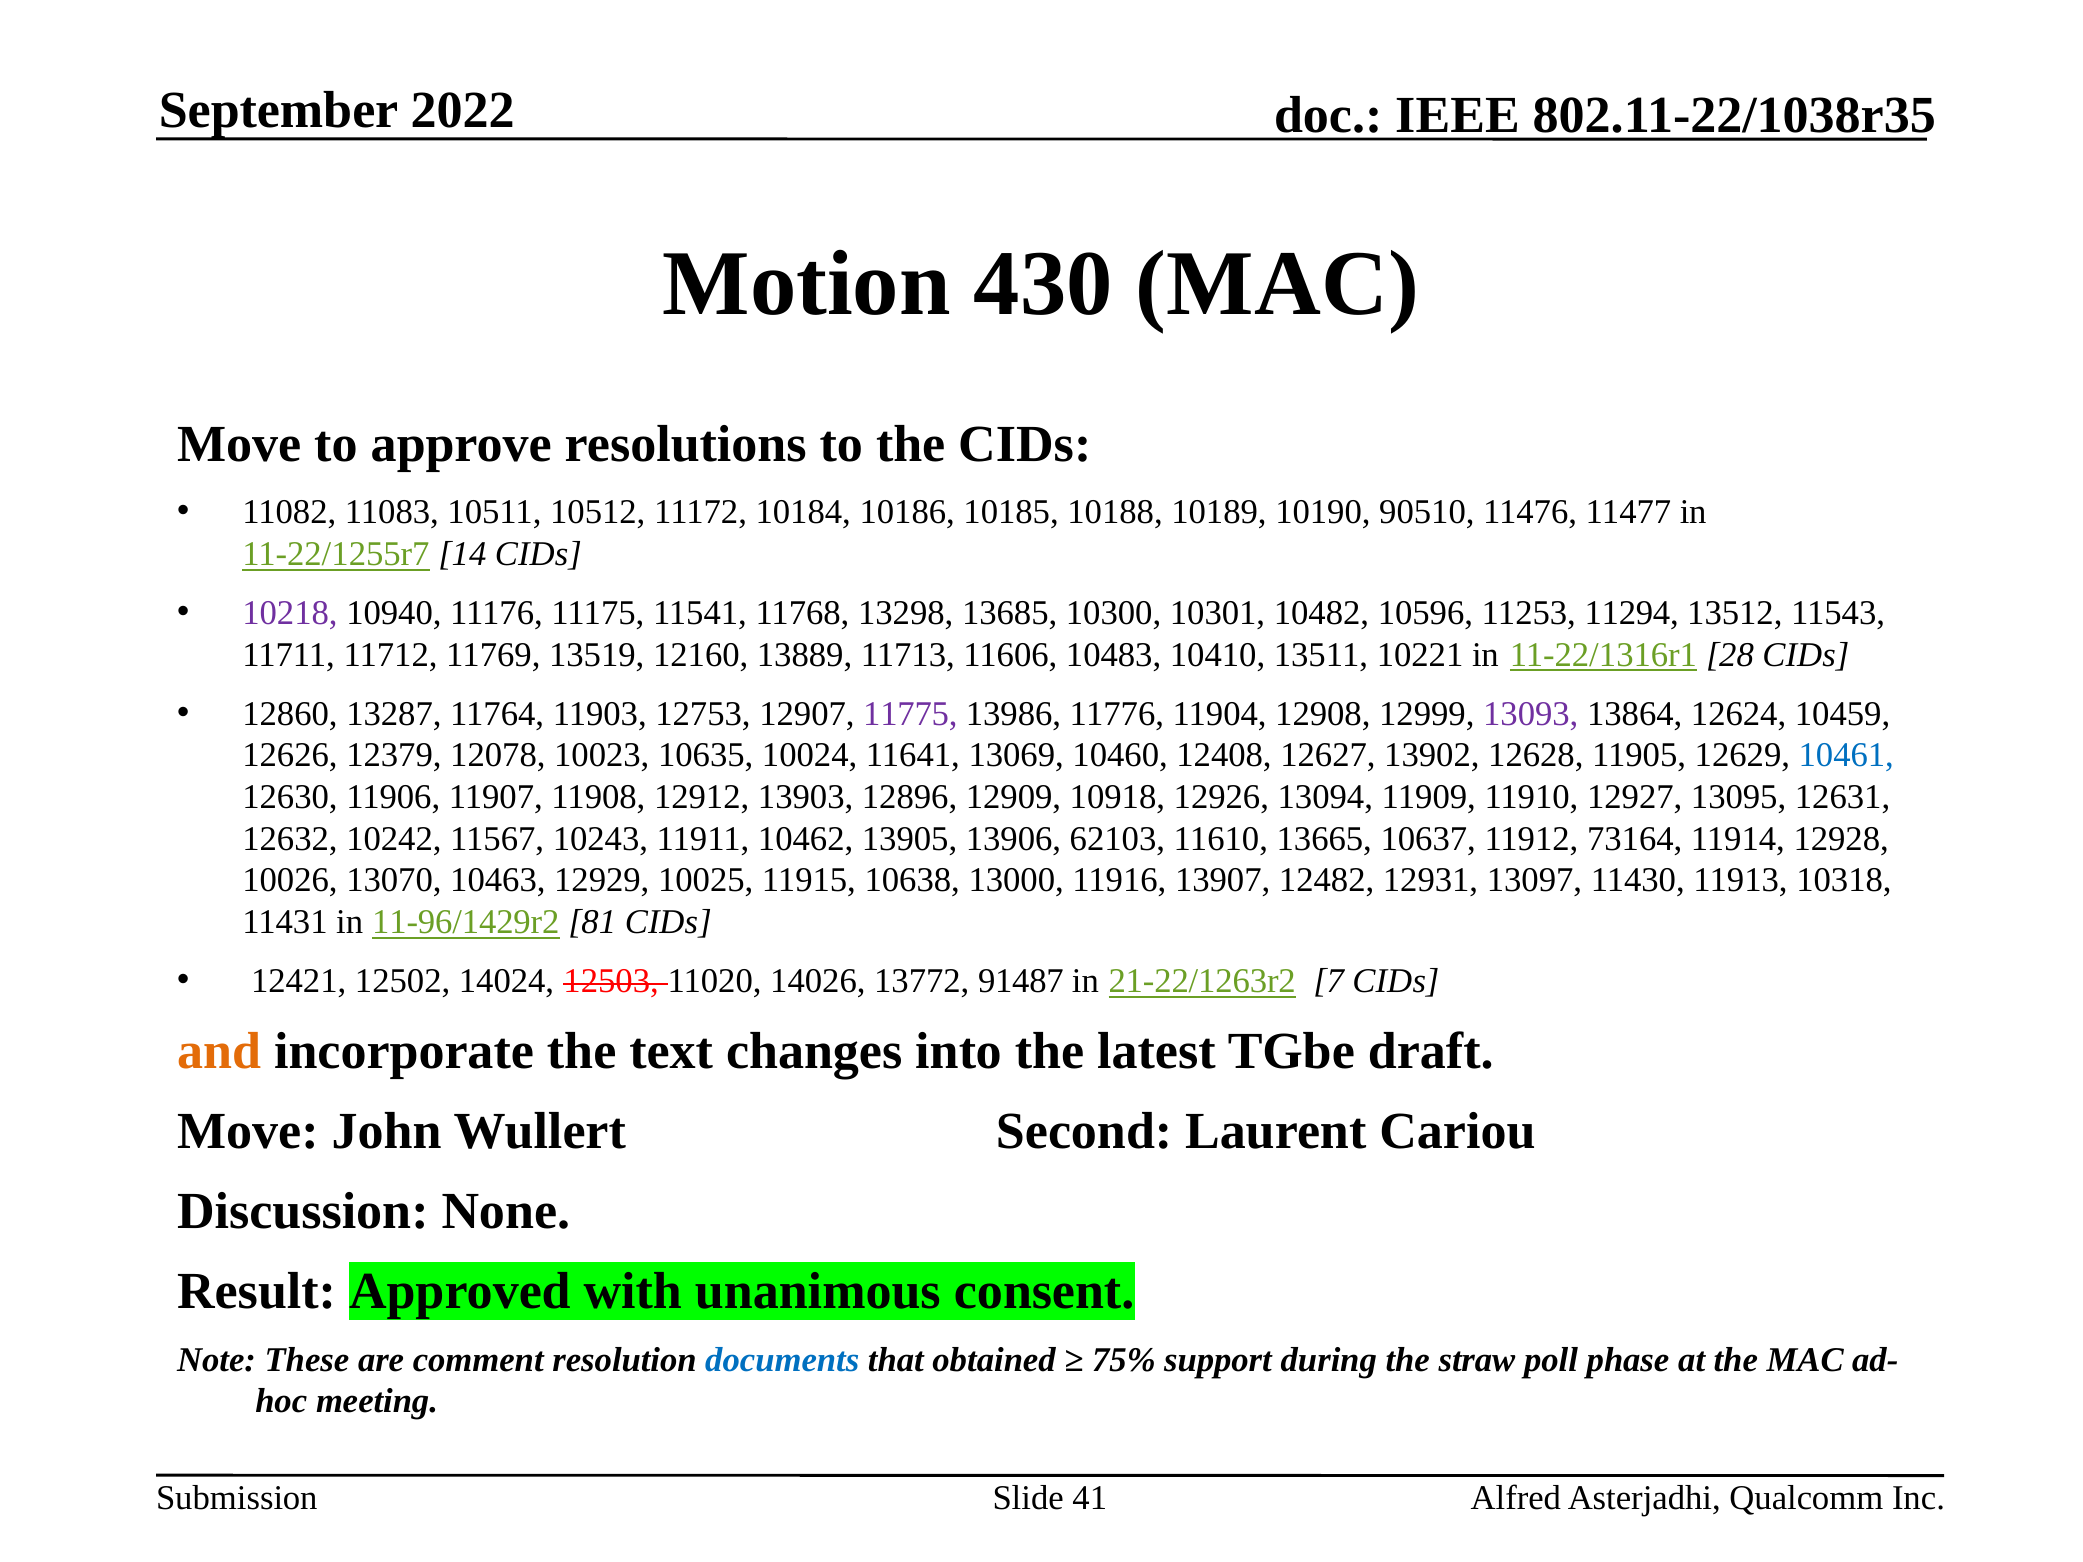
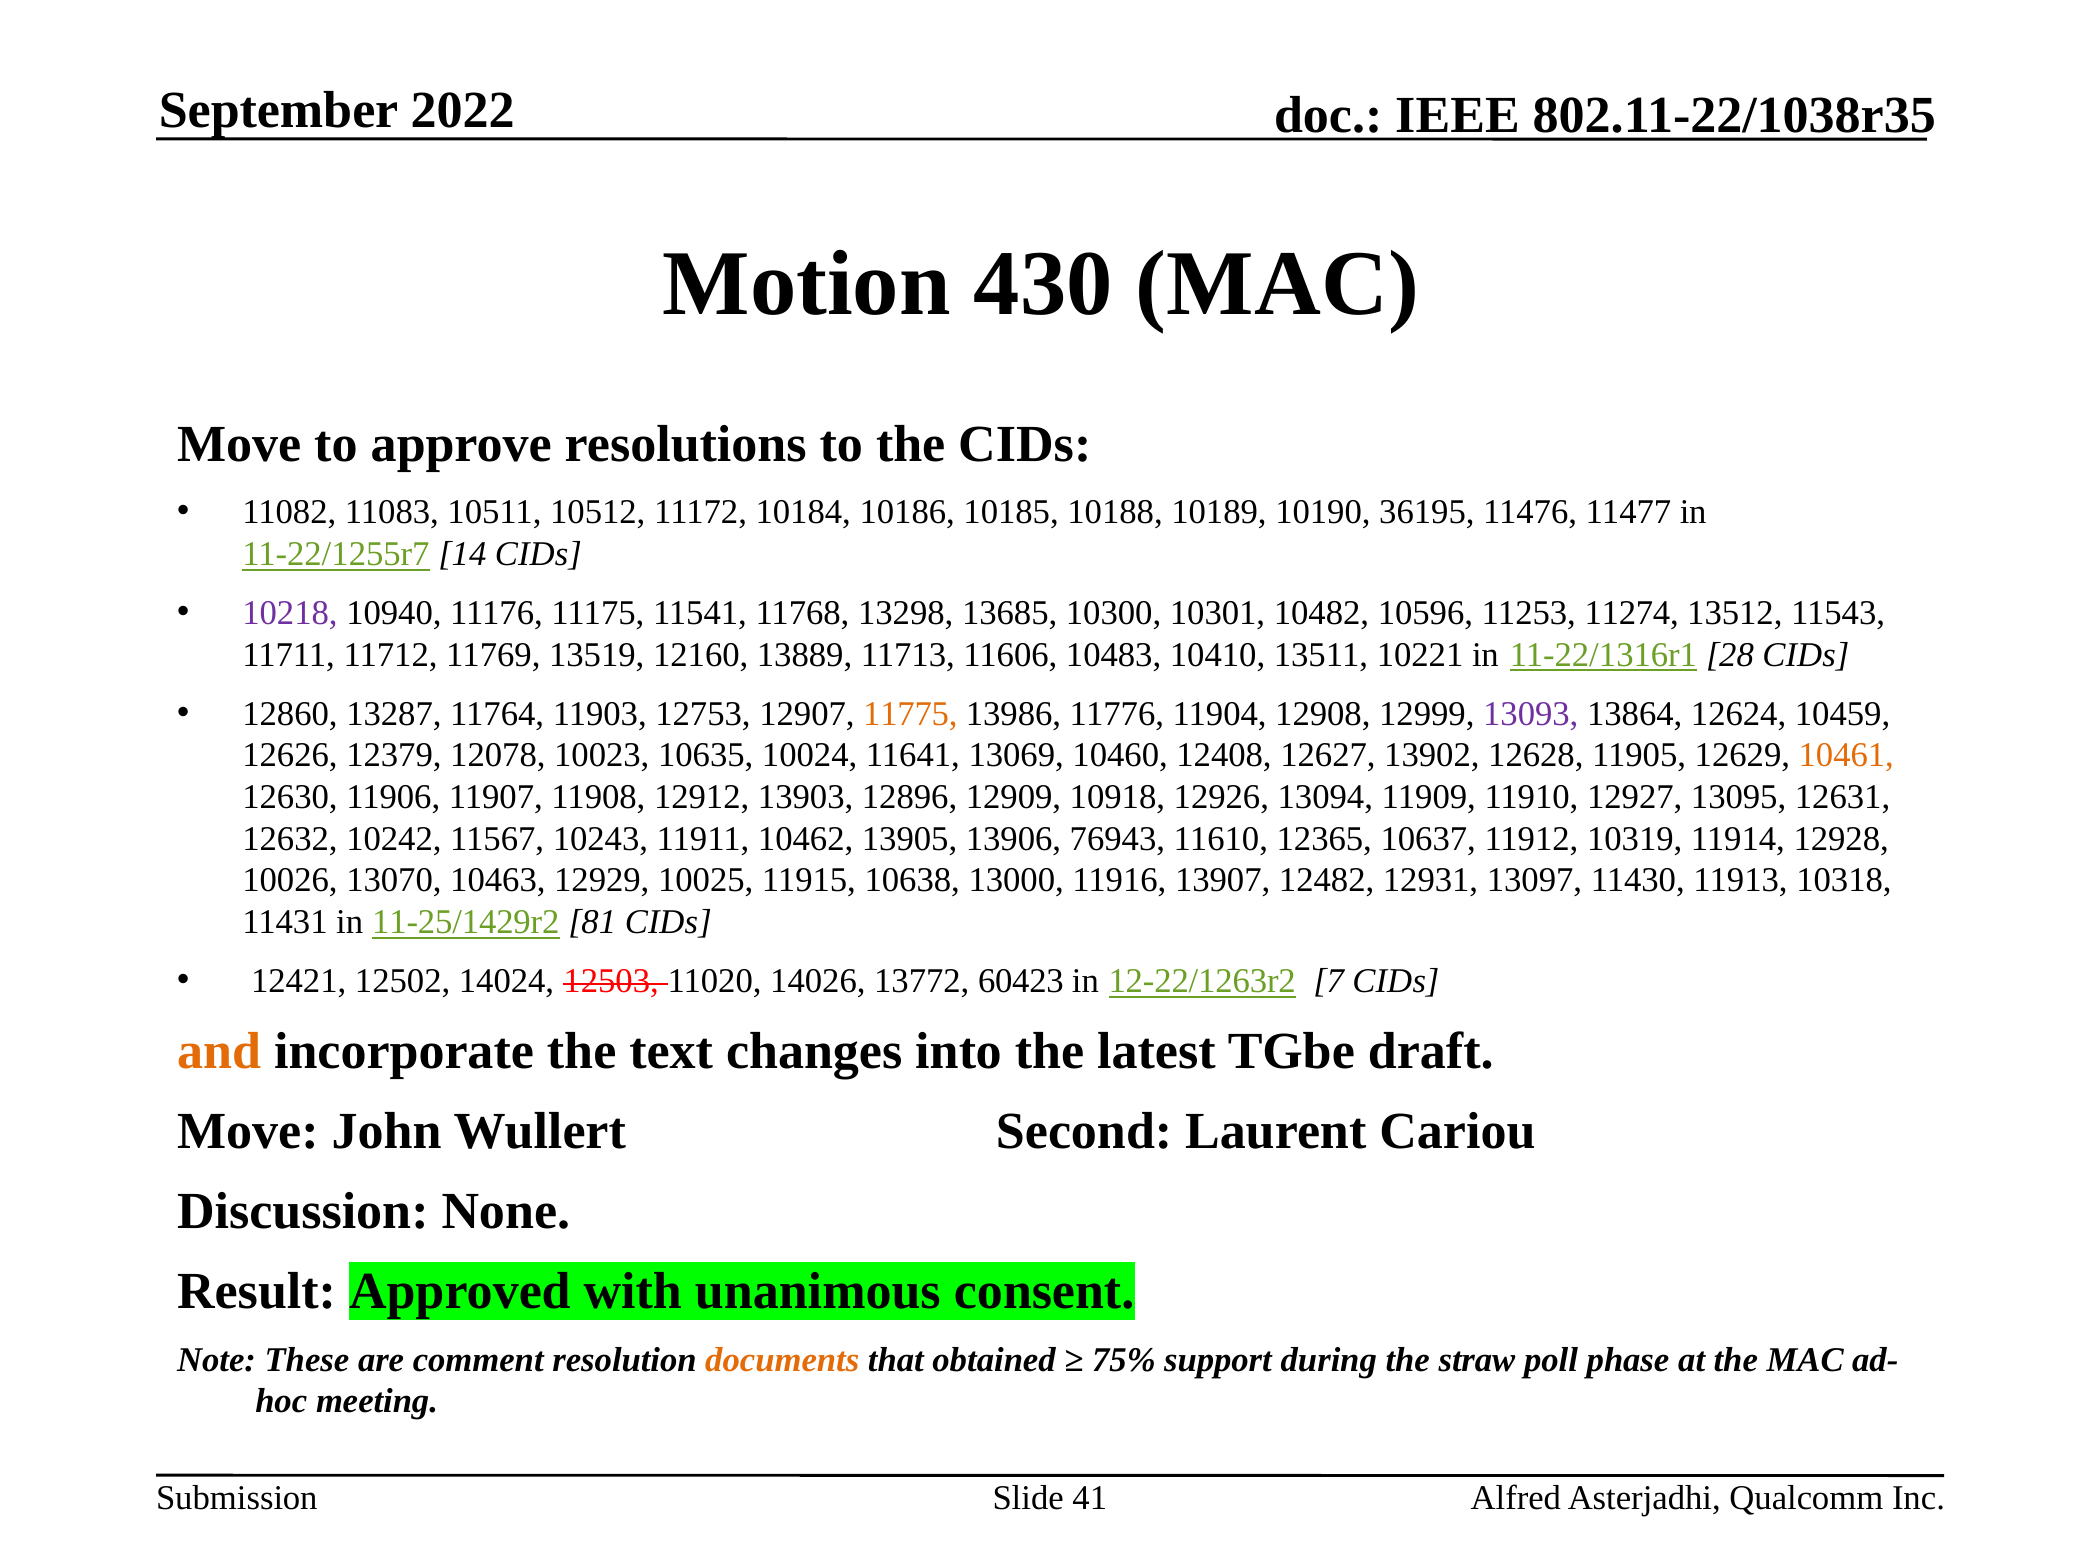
90510: 90510 -> 36195 (1427, 513)
11294: 11294 -> 11274 (1632, 613)
11775 colour: purple -> orange (910, 714)
10461 colour: blue -> orange (1846, 756)
62103: 62103 -> 76943 (1117, 839)
13665: 13665 -> 12365 (1324, 839)
73164: 73164 -> 10319 (1635, 839)
11-96/1429r2: 11-96/1429r2 -> 11-25/1429r2 (466, 922)
91487: 91487 -> 60423 (1021, 981)
21-22/1263r2: 21-22/1263r2 -> 12-22/1263r2 (1202, 981)
documents colour: blue -> orange (782, 1360)
